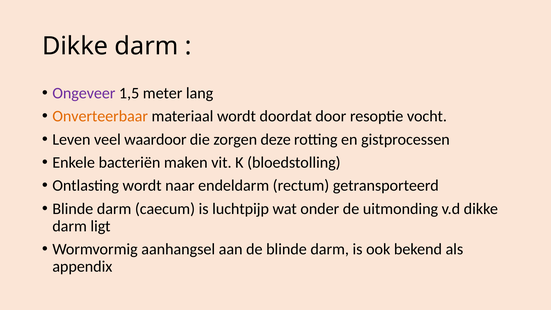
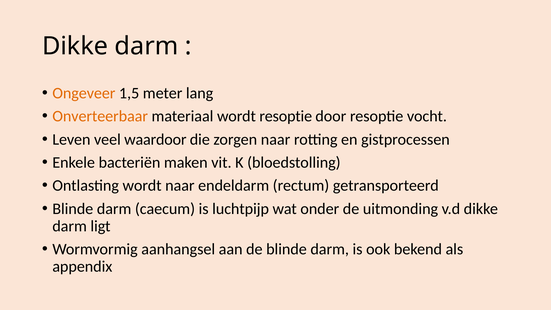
Ongeveer colour: purple -> orange (84, 93)
wordt doordat: doordat -> resoptie (286, 116)
zorgen deze: deze -> naar (276, 139)
